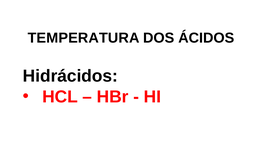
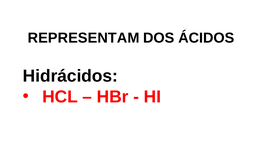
TEMPERATURA: TEMPERATURA -> REPRESENTAM (84, 38)
